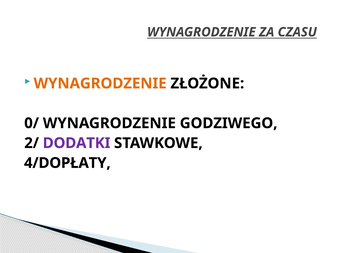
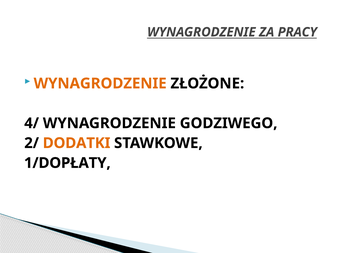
CZASU: CZASU -> PRACY (297, 32)
0/: 0/ -> 4/ (32, 123)
DODATKI colour: purple -> orange (77, 143)
4/DOPŁATY: 4/DOPŁATY -> 1/DOPŁATY (67, 163)
